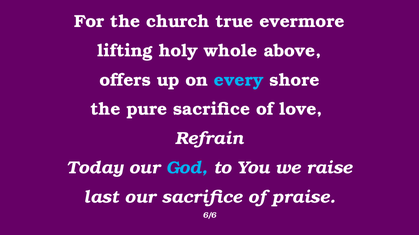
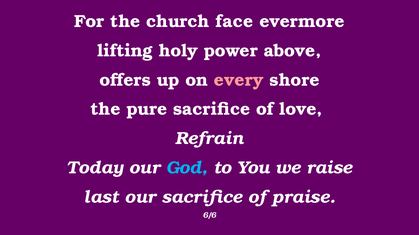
true: true -> face (234, 22)
whole: whole -> power (231, 51)
every colour: light blue -> pink (239, 80)
